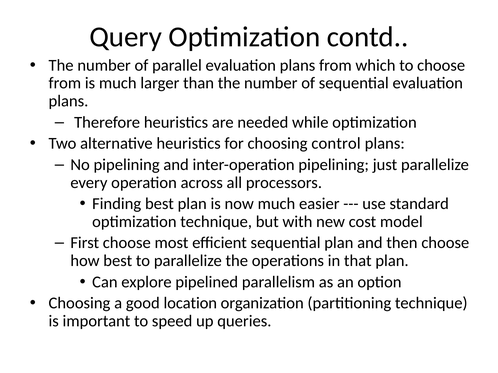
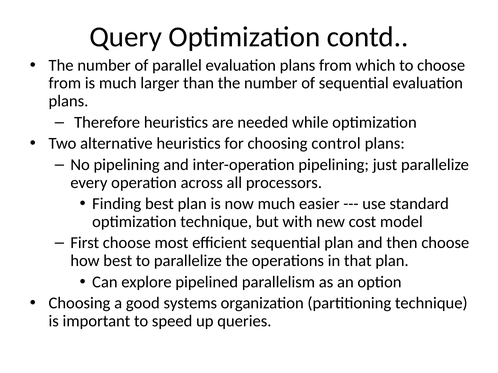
location: location -> systems (190, 304)
